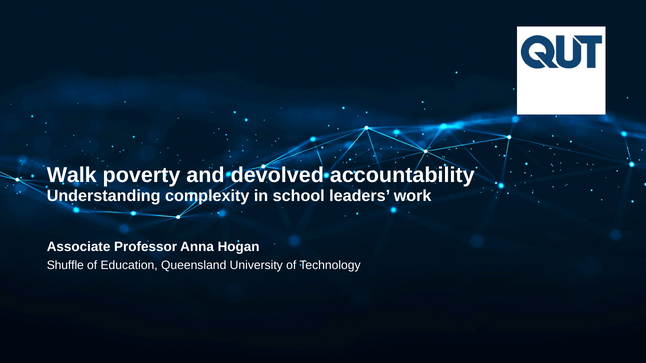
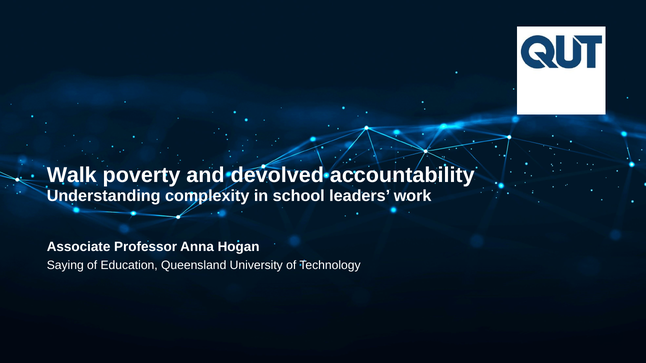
Shuffle: Shuffle -> Saying (65, 266)
